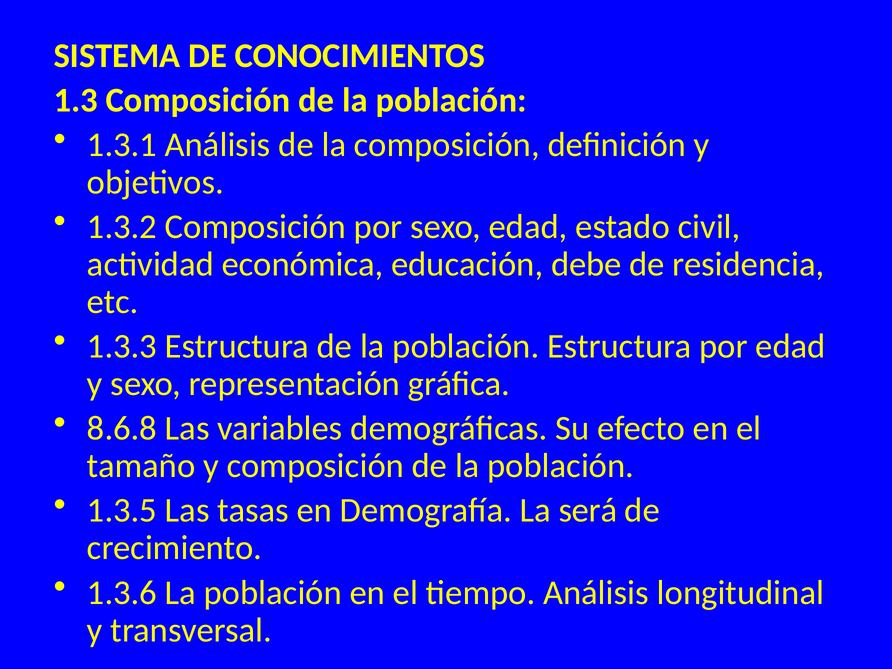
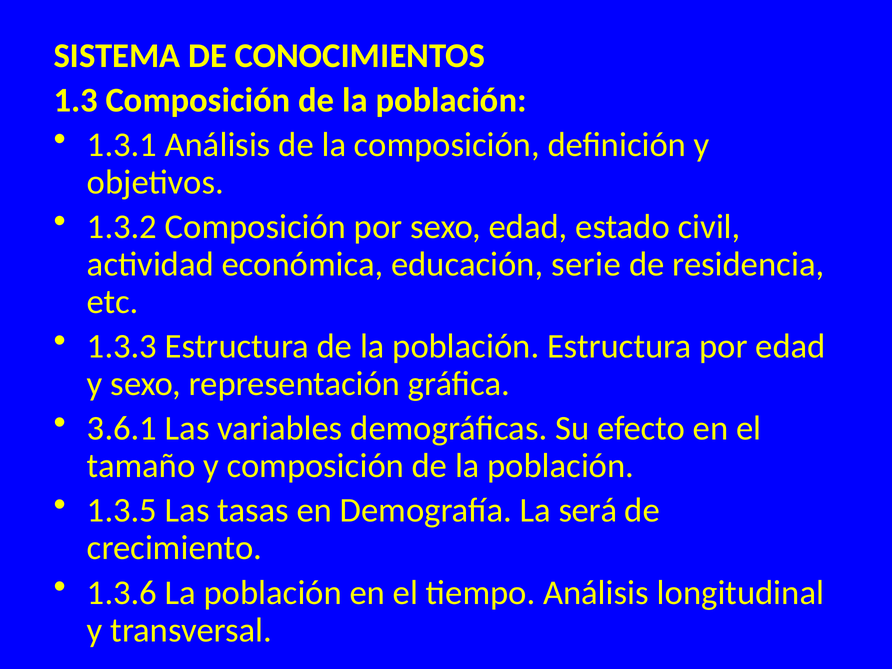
debe: debe -> serie (586, 264)
8.6.8: 8.6.8 -> 3.6.1 (122, 428)
